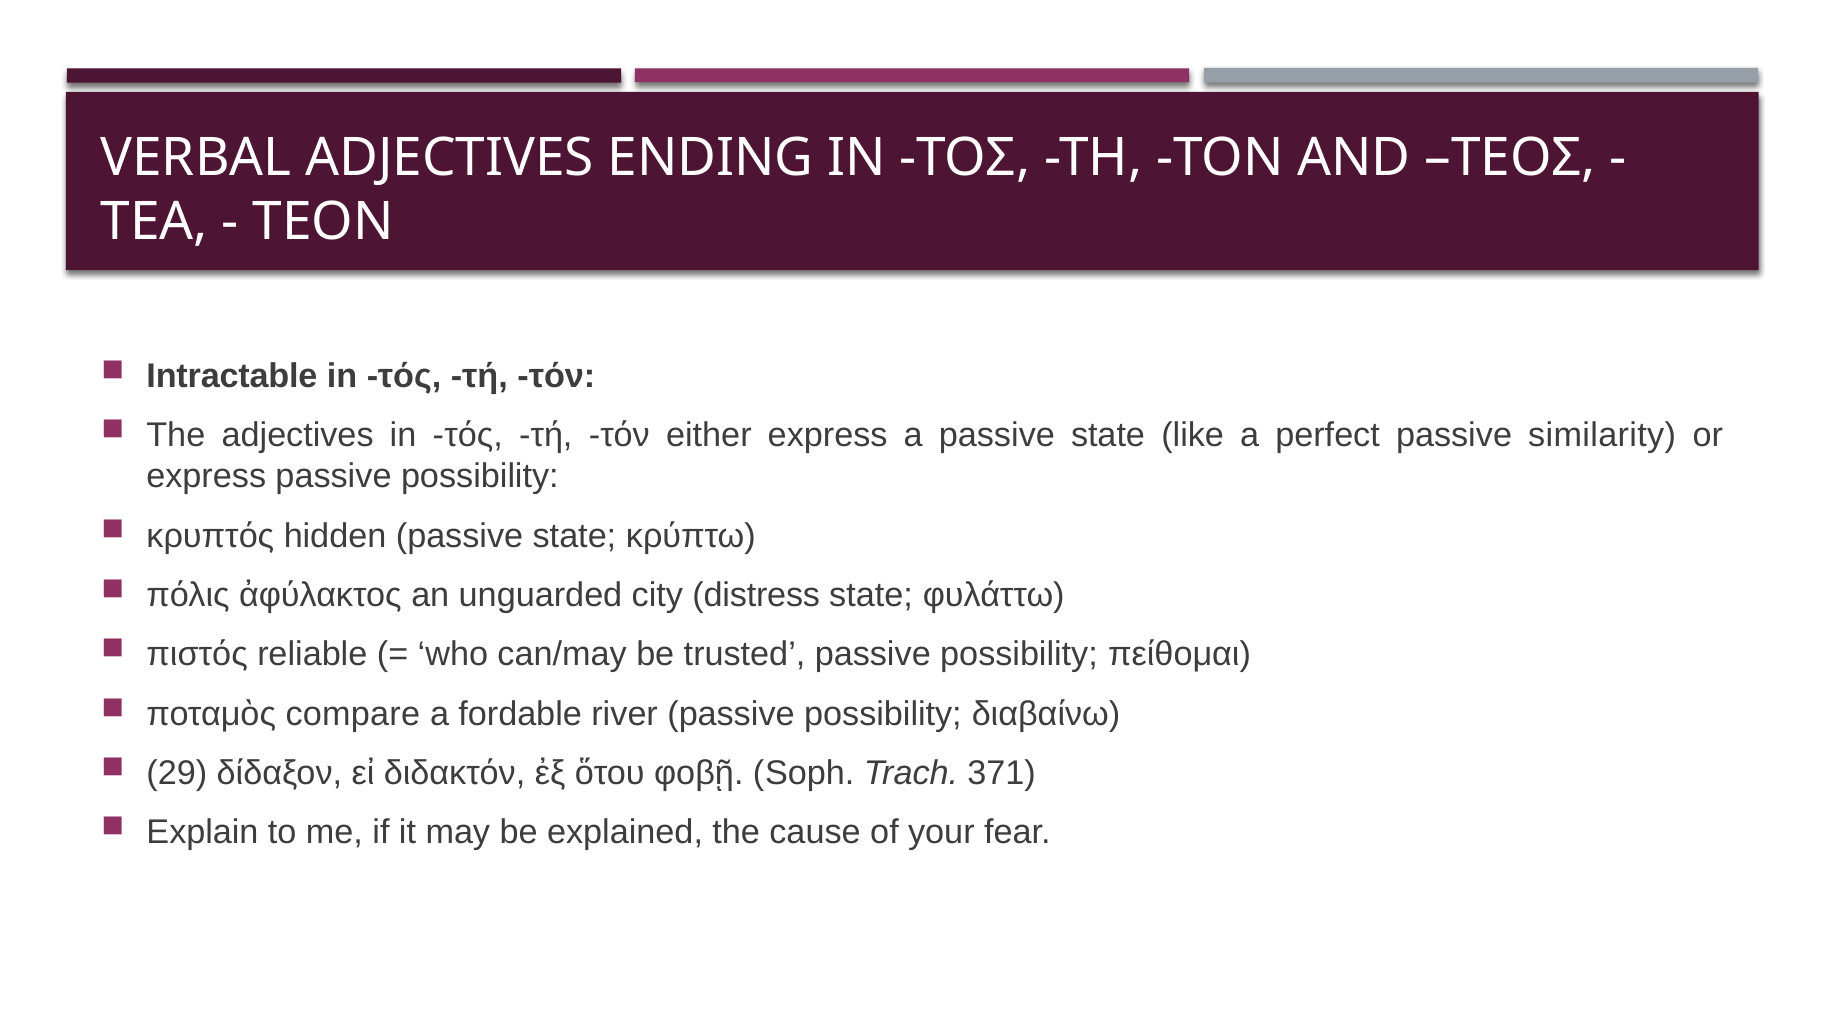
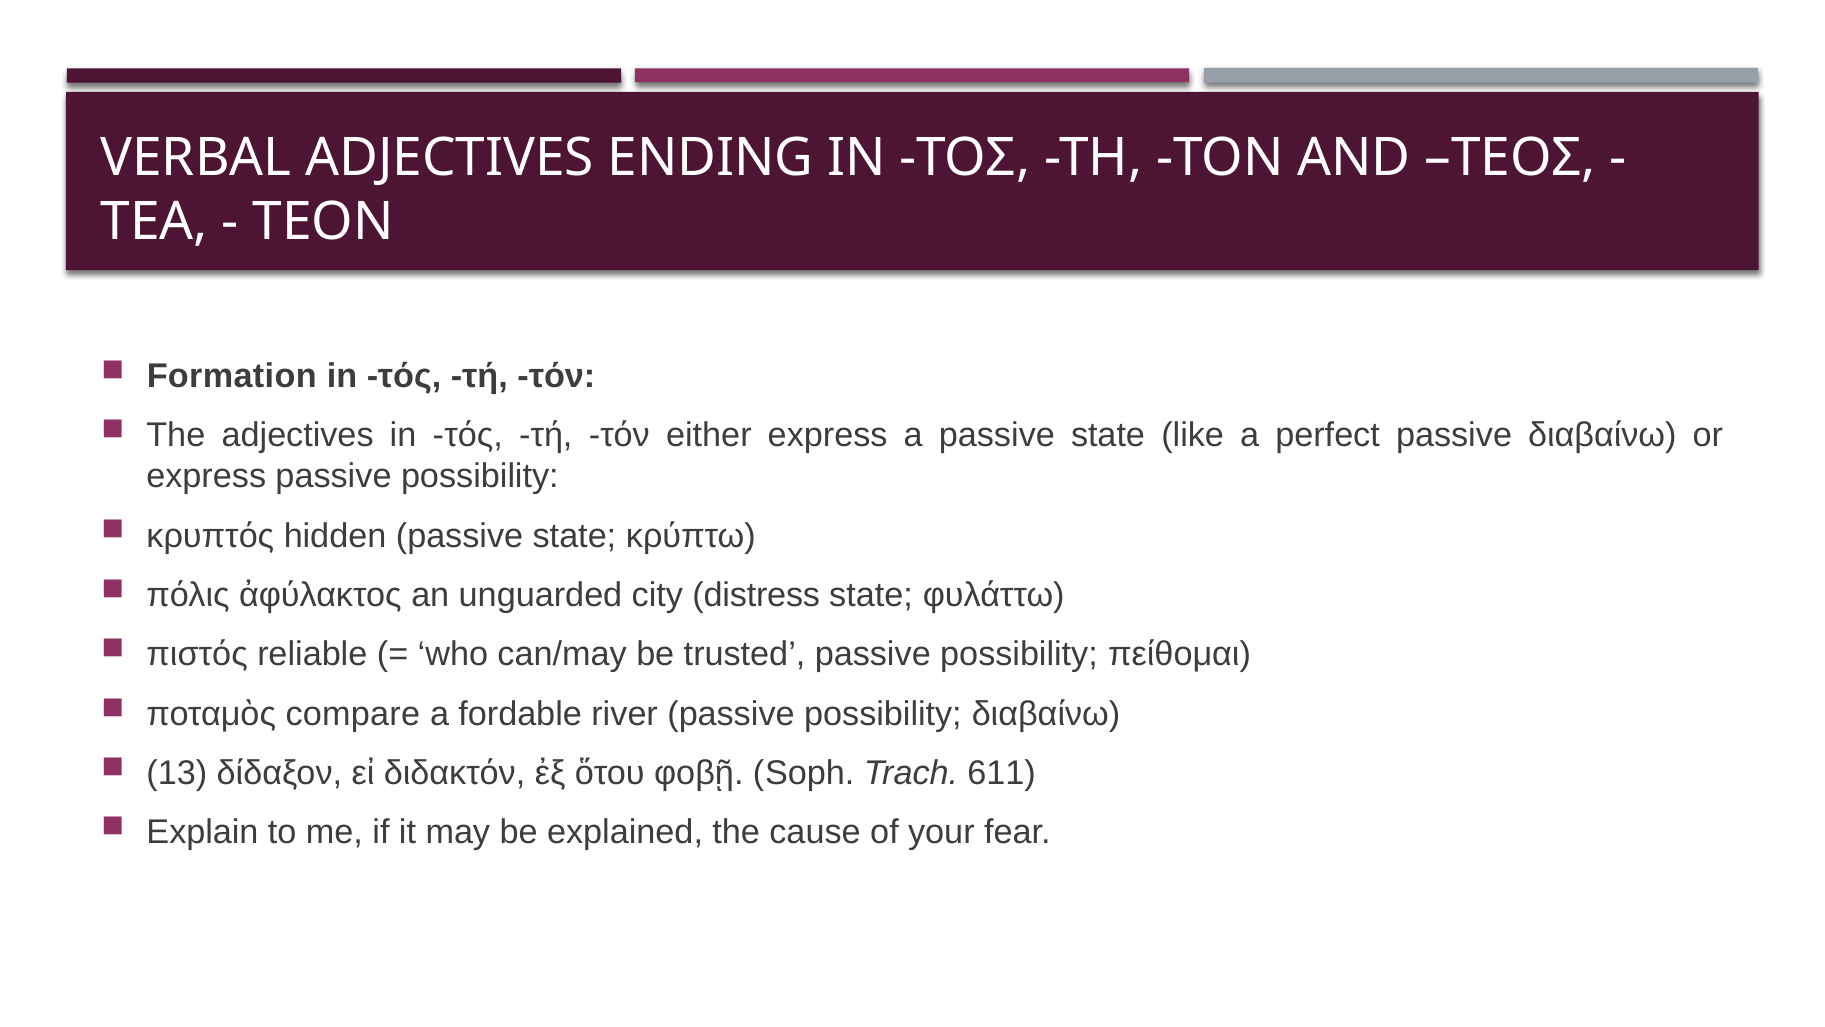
Intractable: Intractable -> Formation (232, 376)
passive similarity: similarity -> διαβαίνω (1602, 435)
29: 29 -> 13 (177, 773)
371: 371 -> 611 (1002, 773)
